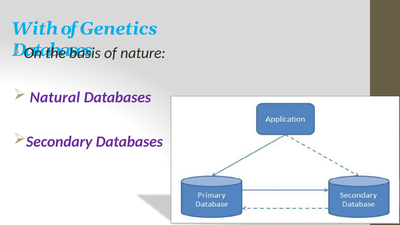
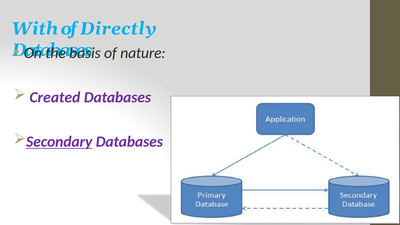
Genetics: Genetics -> Directly (118, 29)
Natural: Natural -> Created (55, 97)
Secondary underline: none -> present (59, 142)
